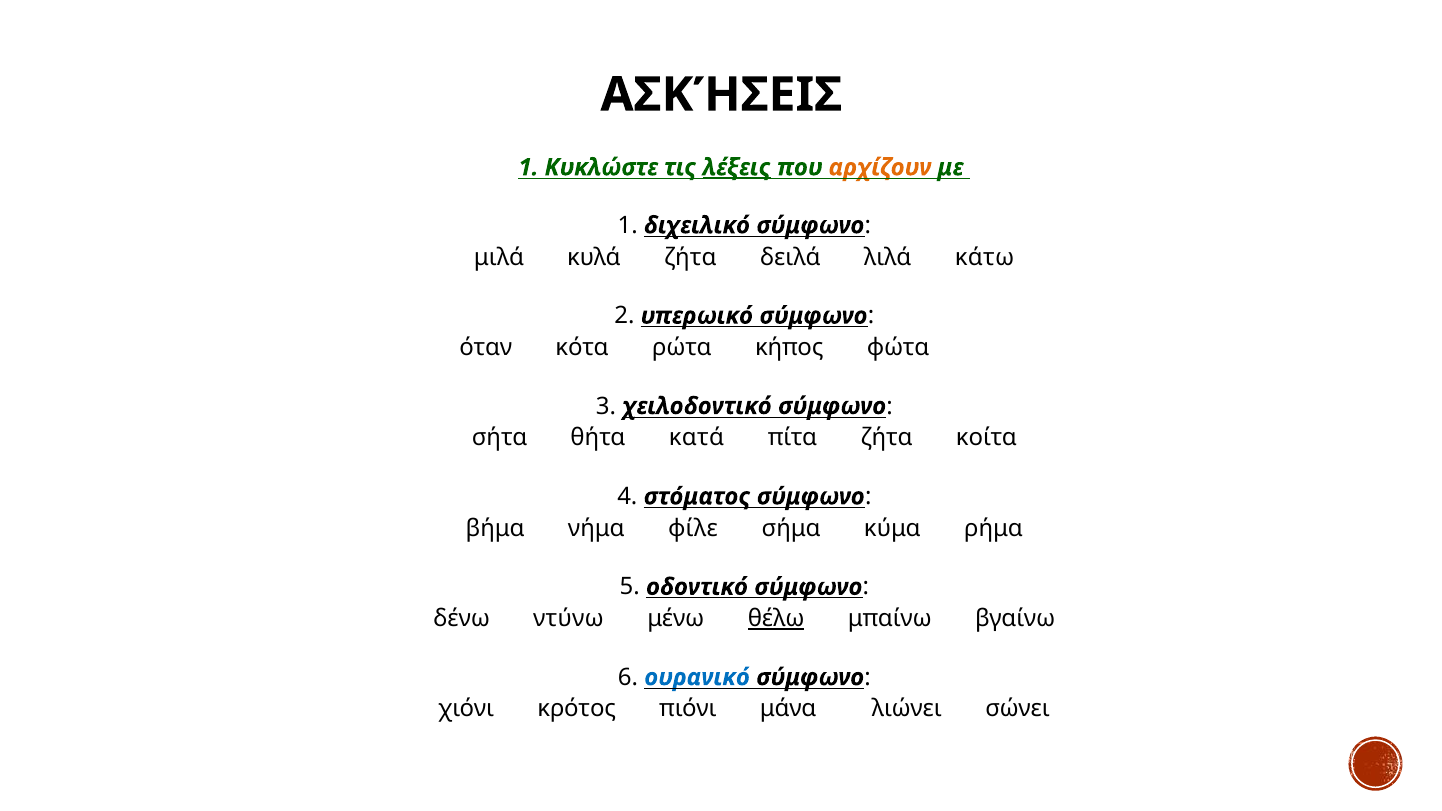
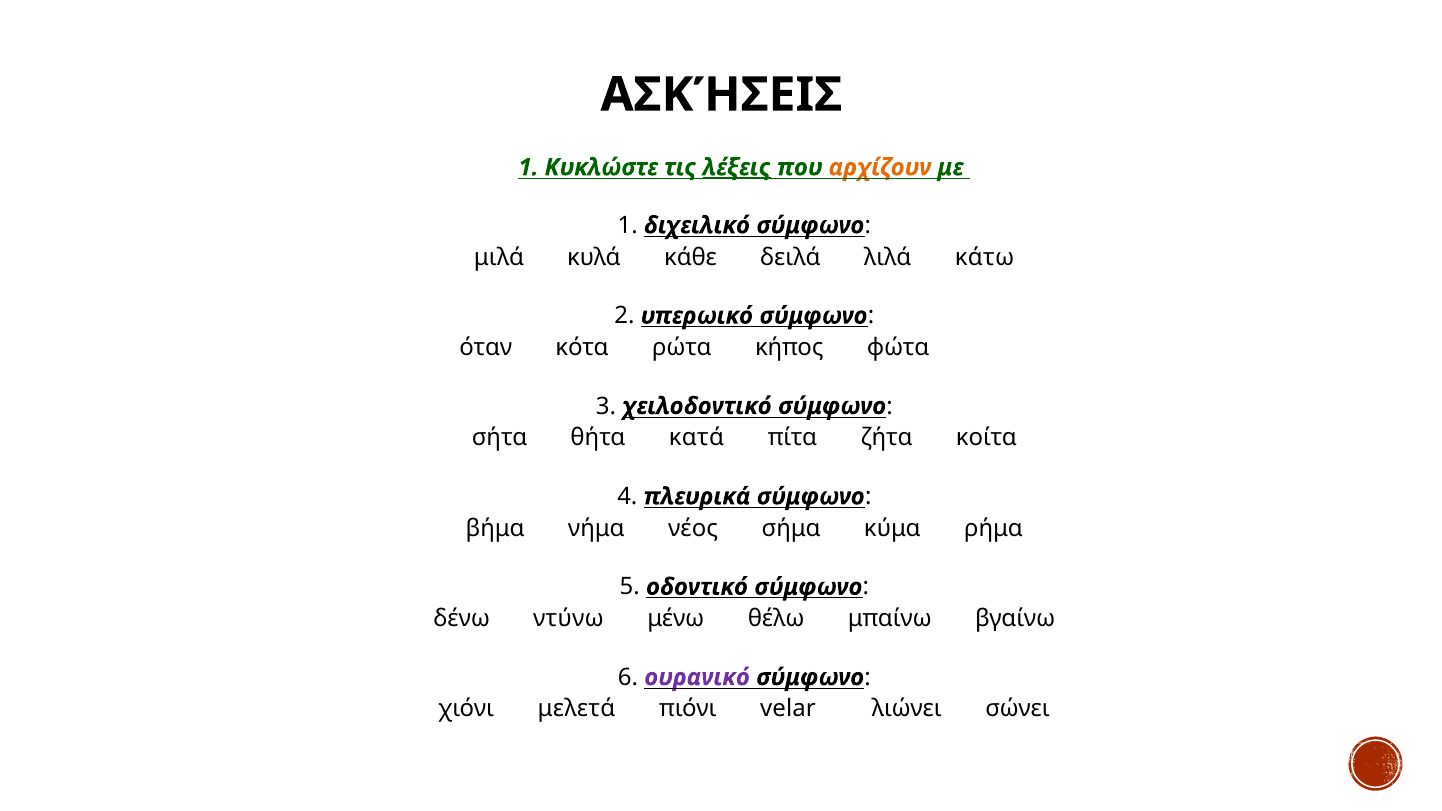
κυλά ζήτα: ζήτα -> κάθε (691, 257)
στόματος: στόματος -> πλευρικά (697, 497)
φίλε: φίλε -> νέος (693, 528)
θέλω underline: present -> none (776, 619)
ουρανικό colour: blue -> purple (697, 677)
κρότος: κρότος -> μελετά (576, 709)
μάνα: μάνα -> velar (788, 709)
